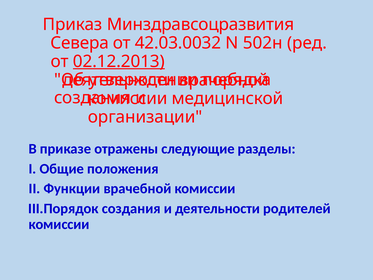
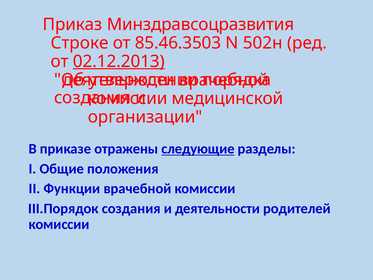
Севера: Севера -> Строке (80, 43)
42.03.0032: 42.03.0032 -> 85.46.3503 (178, 43)
следующие underline: none -> present (198, 149)
